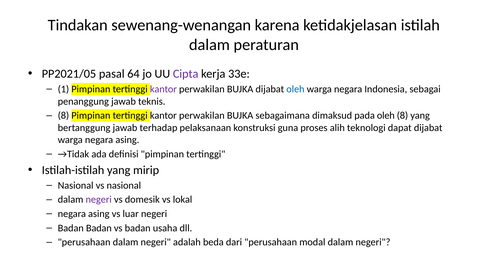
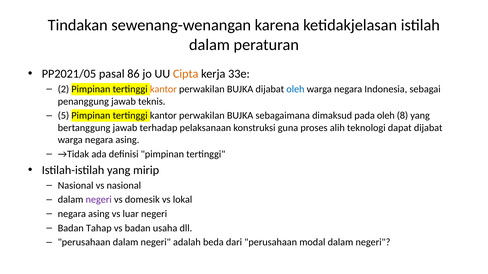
64: 64 -> 86 (133, 74)
Cipta colour: purple -> orange (186, 74)
1: 1 -> 2 (63, 89)
kantor colour: purple -> orange (163, 89)
8: 8 -> 5 (63, 116)
Badan Badan: Badan -> Tahap (99, 228)
